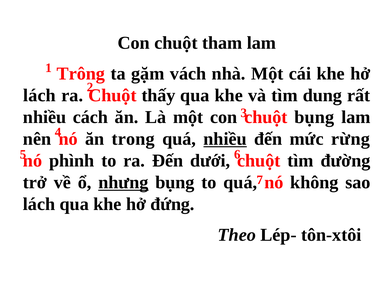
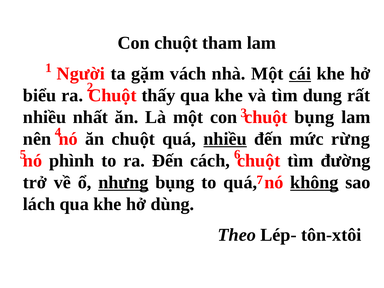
Trông: Trông -> Người (81, 74)
cái underline: none -> present (300, 74)
lách: lách -> biểu (40, 95)
cách: cách -> nhất (91, 117)
ăn trong: trong -> chuột (133, 139)
dưới: dưới -> cách (210, 161)
không underline: none -> present (314, 182)
đứng: đứng -> dùng (172, 204)
